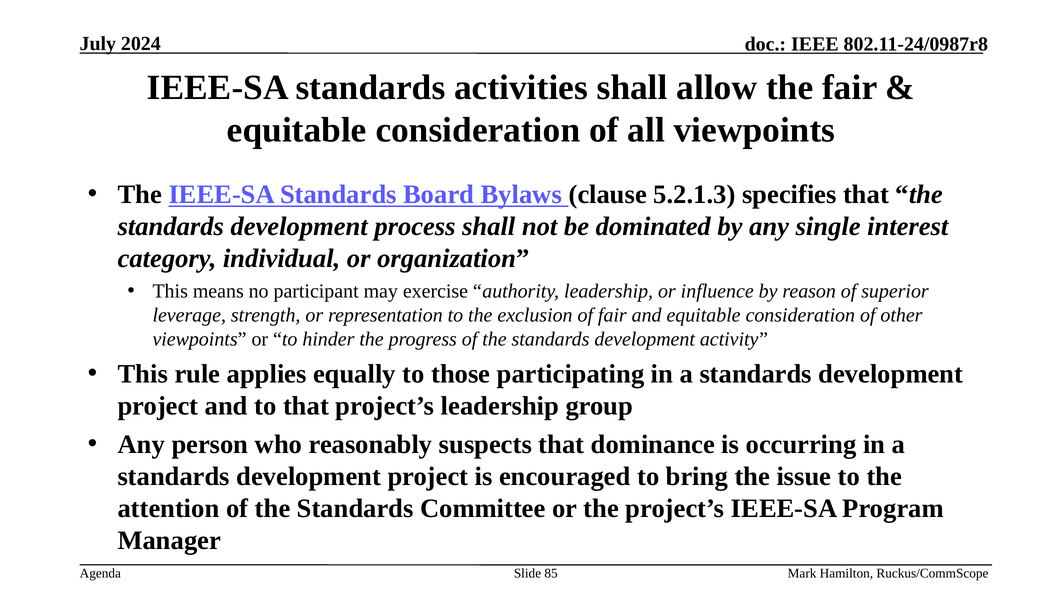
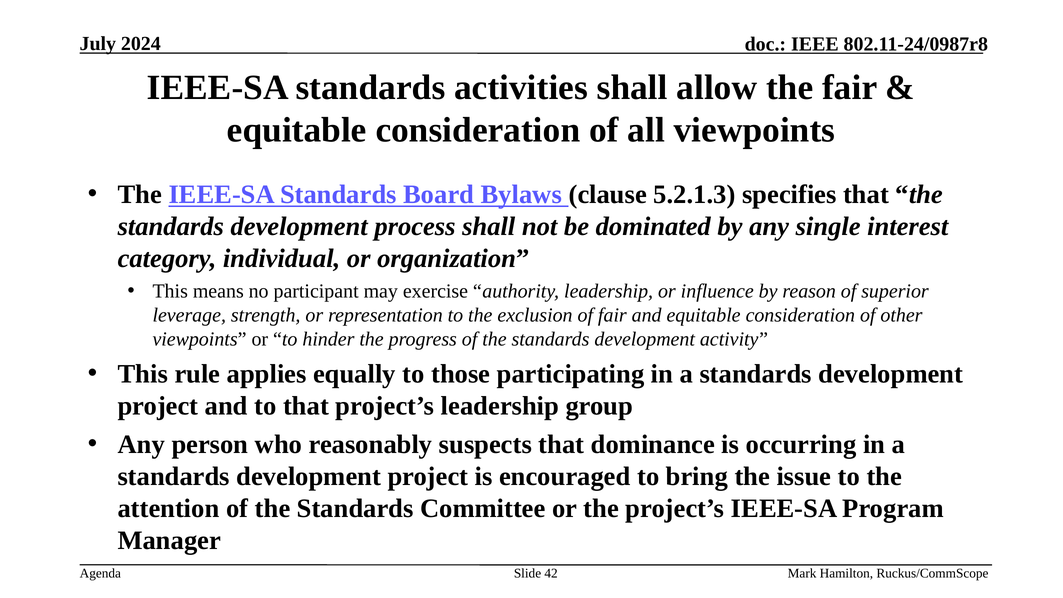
85: 85 -> 42 (551, 573)
